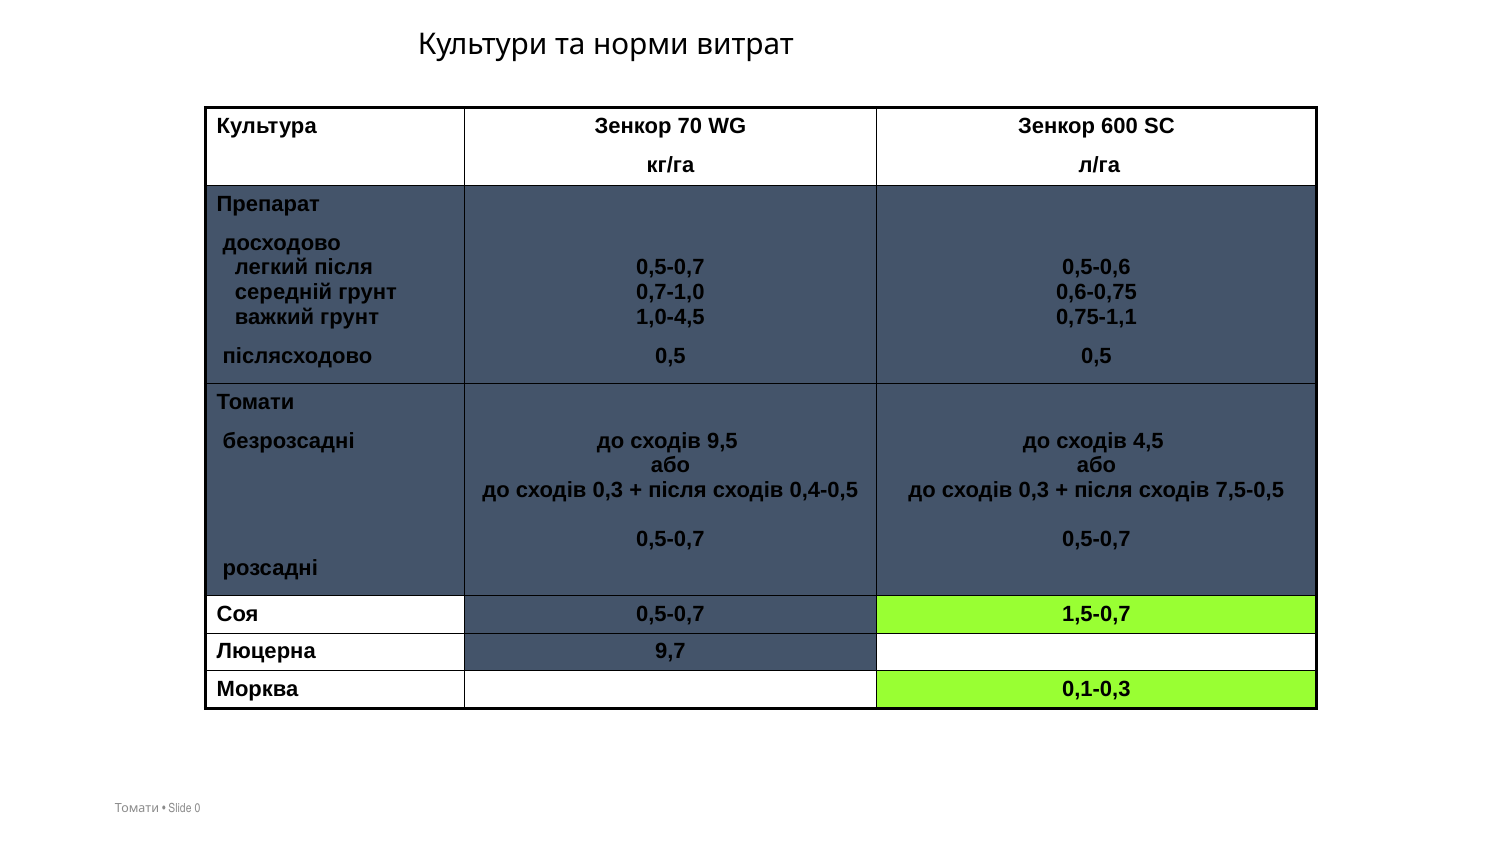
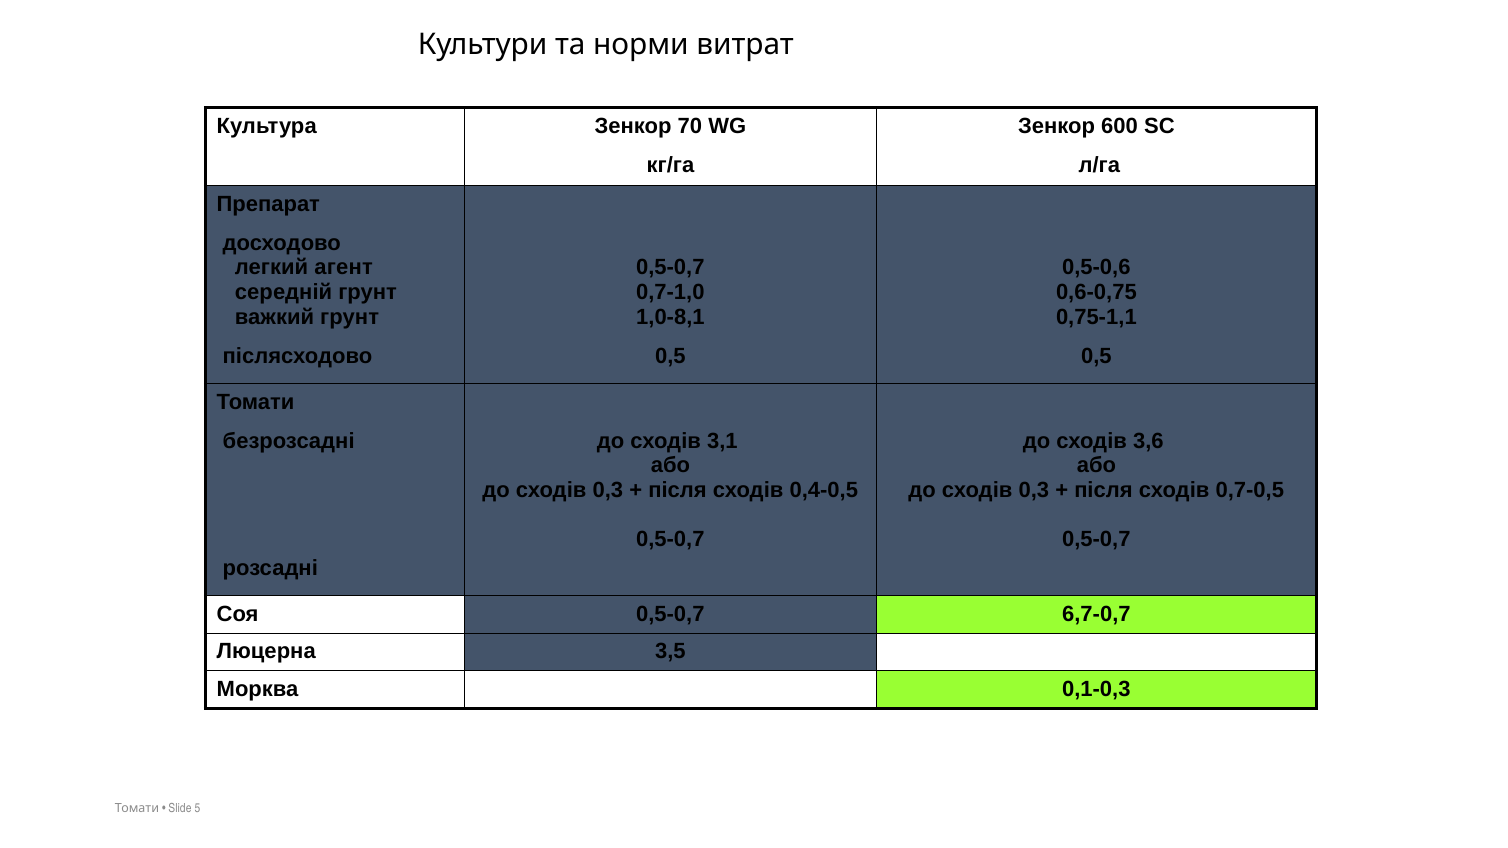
легкий після: після -> агент (344, 268)
1,0-4,5: 1,0-4,5 -> 1,0-8,1 (670, 317)
9,5: 9,5 -> 3,1 (722, 441)
4,5: 4,5 -> 3,6 (1148, 441)
7,5-0,5: 7,5-0,5 -> 0,7-0,5 (1250, 490)
1,5-0,7: 1,5-0,7 -> 6,7-0,7 (1096, 614)
9,7: 9,7 -> 3,5 (670, 652)
0: 0 -> 5 (197, 809)
